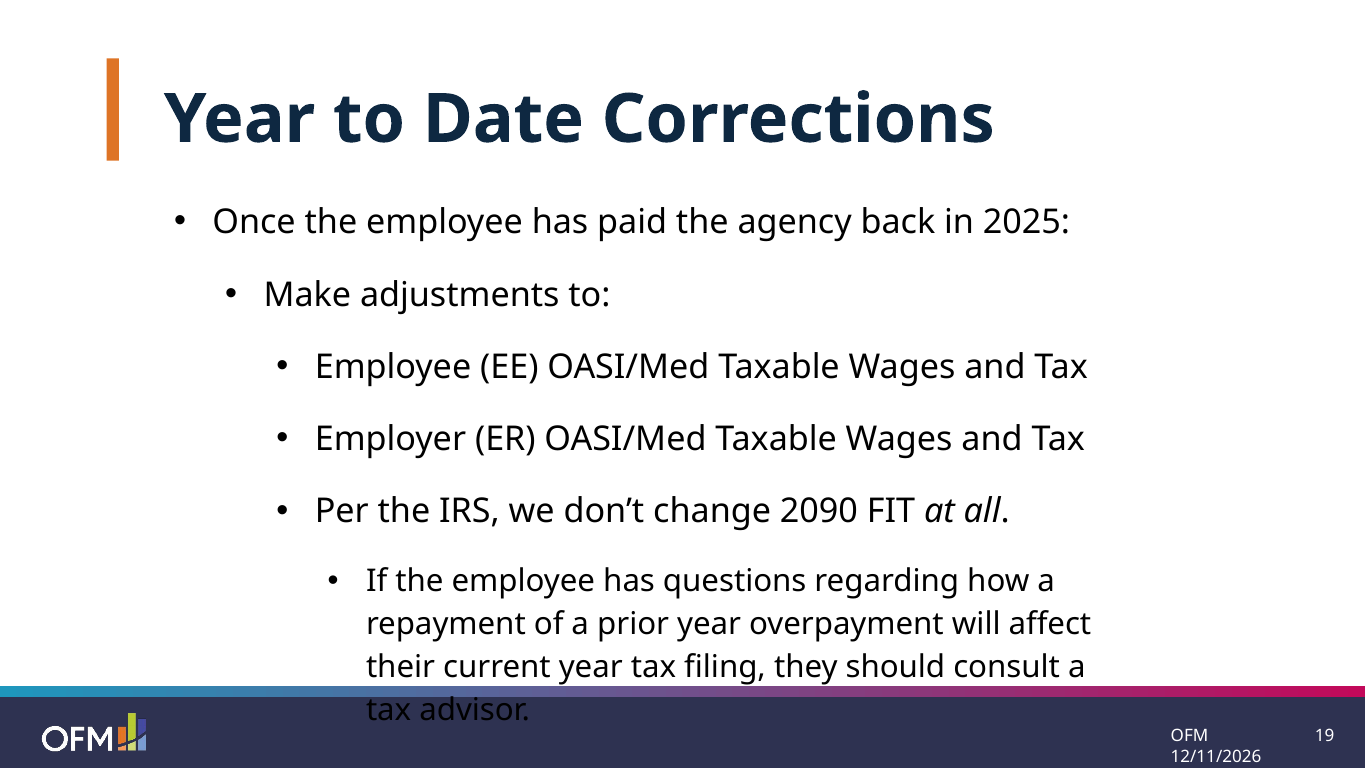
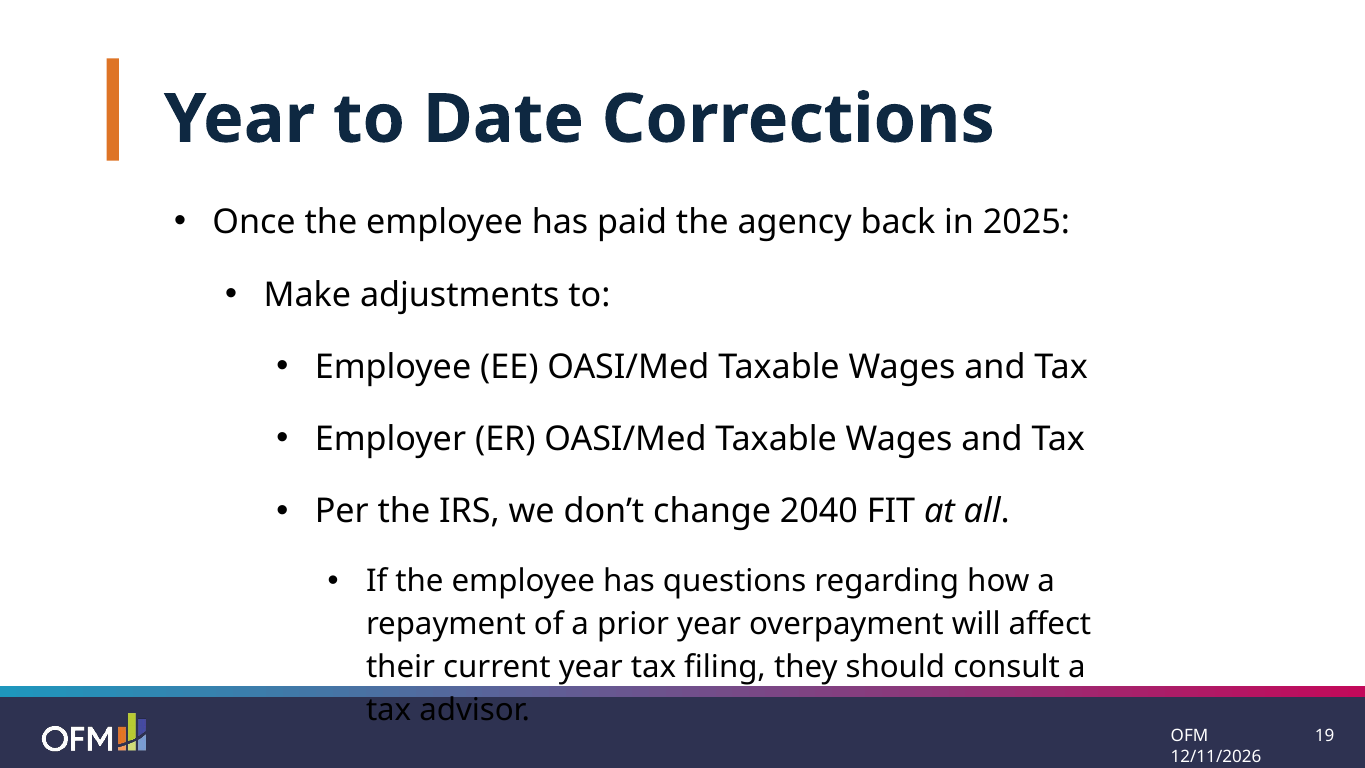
2090: 2090 -> 2040 (819, 512)
